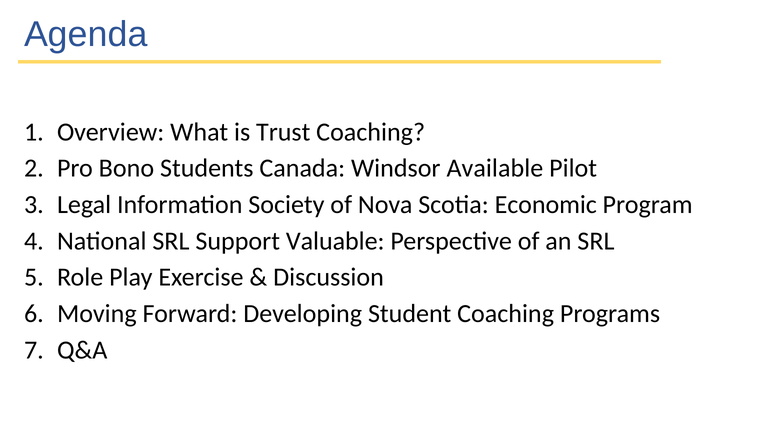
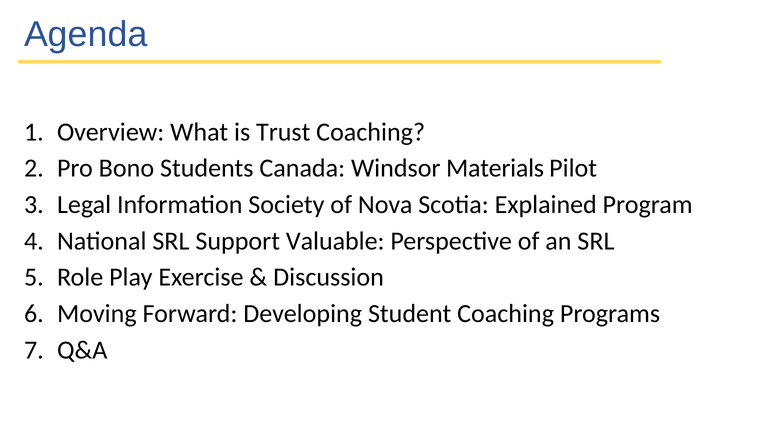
Available: Available -> Materials (495, 168)
Economic: Economic -> Explained (546, 205)
